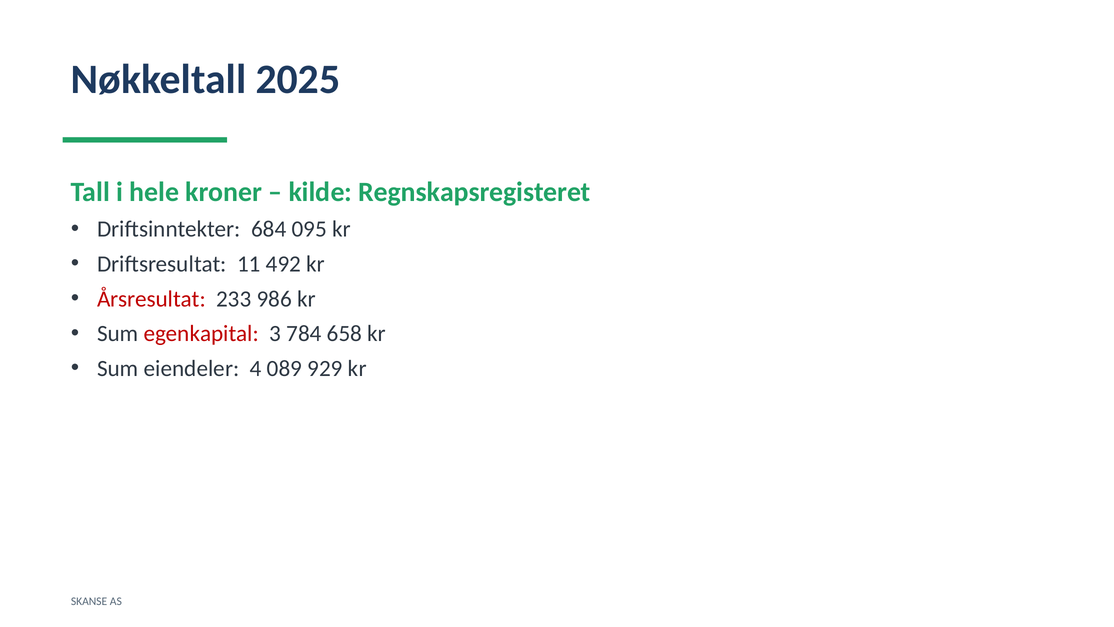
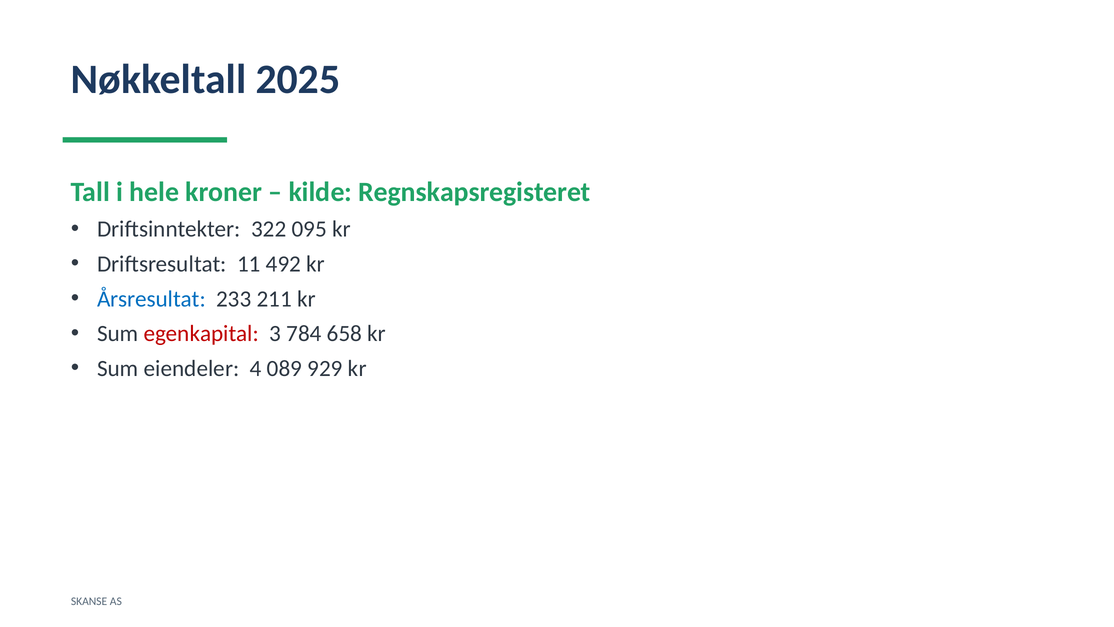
684: 684 -> 322 (269, 229)
Årsresultat colour: red -> blue (151, 299)
986: 986 -> 211 (274, 299)
